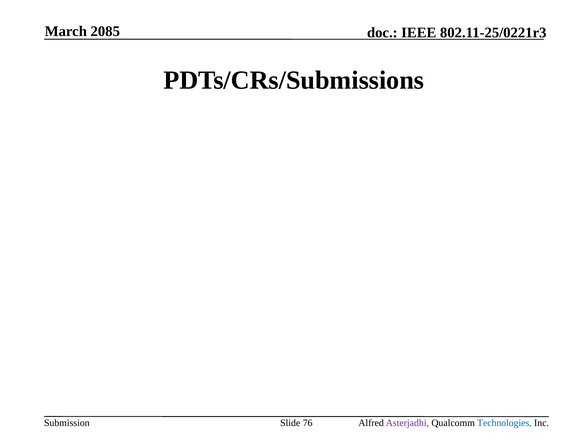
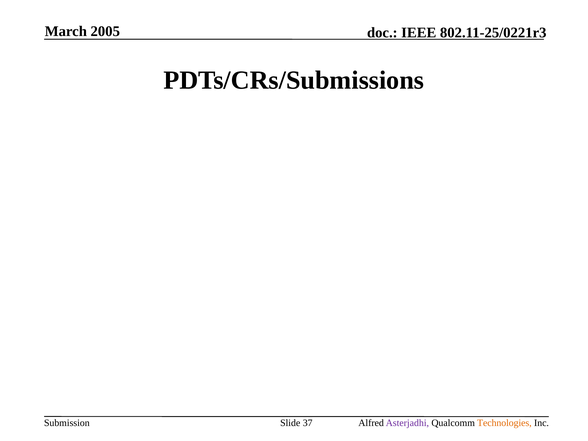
2085: 2085 -> 2005 (105, 31)
76: 76 -> 37 (308, 423)
Technologies colour: blue -> orange (504, 423)
